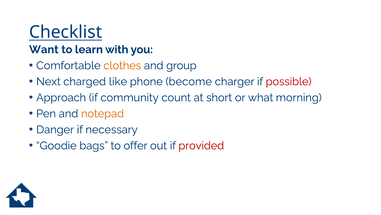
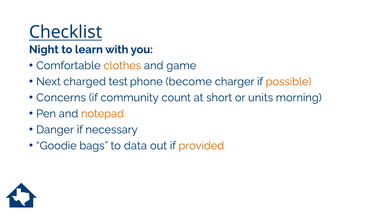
Want: Want -> Night (44, 49)
group: group -> game (181, 65)
like: like -> test (118, 81)
possible colour: red -> orange (289, 81)
Approach: Approach -> Concerns (61, 97)
what: what -> units (261, 97)
offer: offer -> data (135, 145)
provided colour: red -> orange (201, 145)
